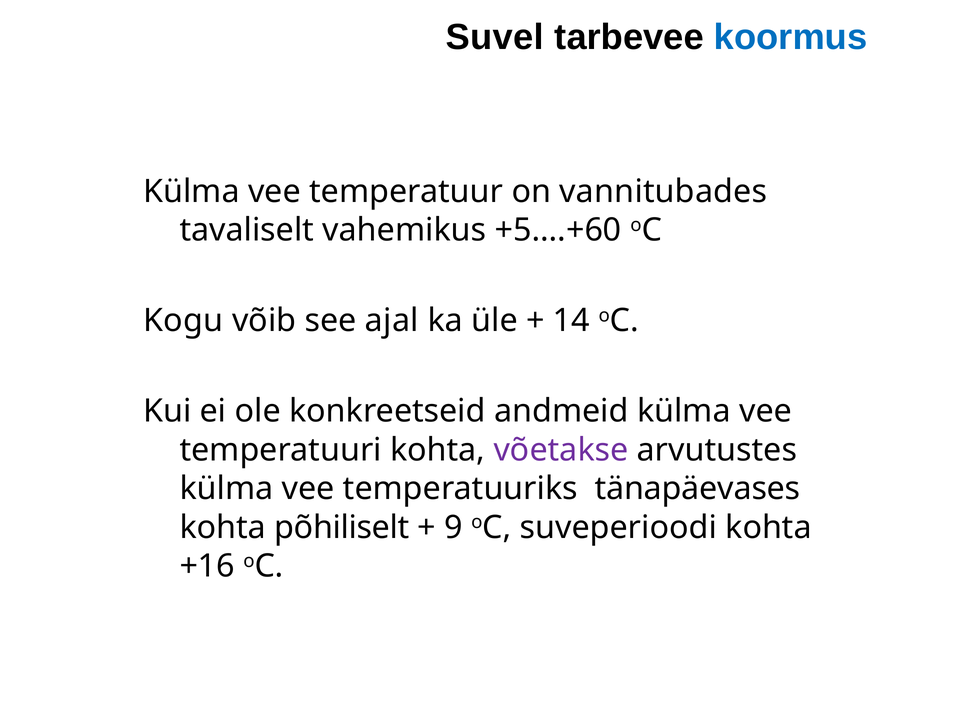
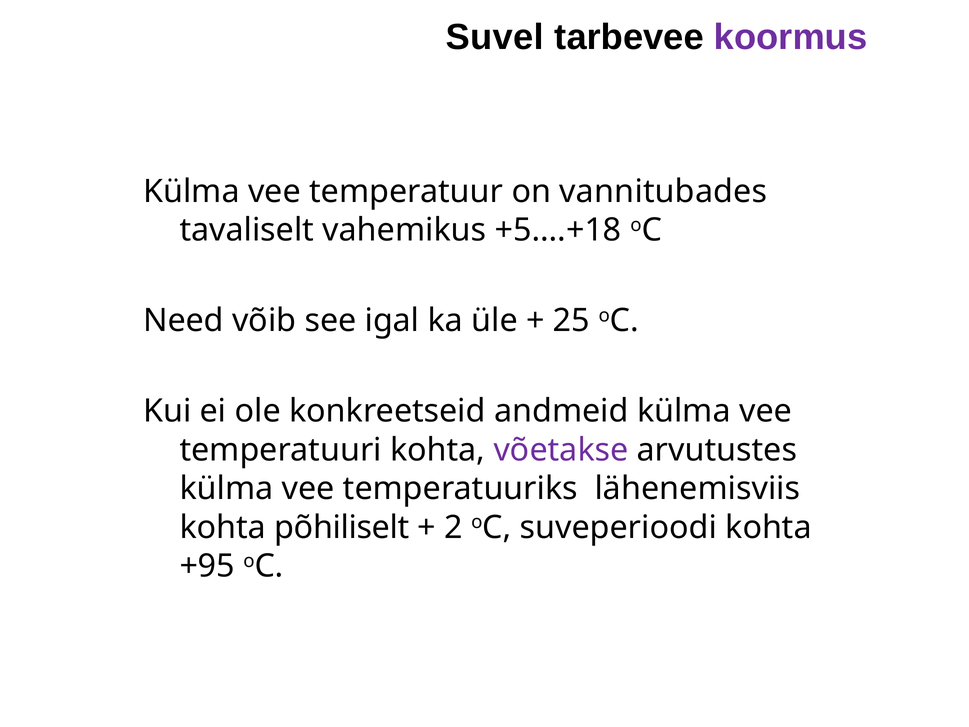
koormus colour: blue -> purple (791, 37)
+5....+60: +5....+60 -> +5....+18 (558, 230)
Kogu: Kogu -> Need (183, 321)
ajal: ajal -> igal (392, 321)
14: 14 -> 25 (571, 321)
tänapäevases: tänapäevases -> lähenemisviis (697, 489)
9: 9 -> 2 (454, 527)
+16: +16 -> +95 (207, 566)
